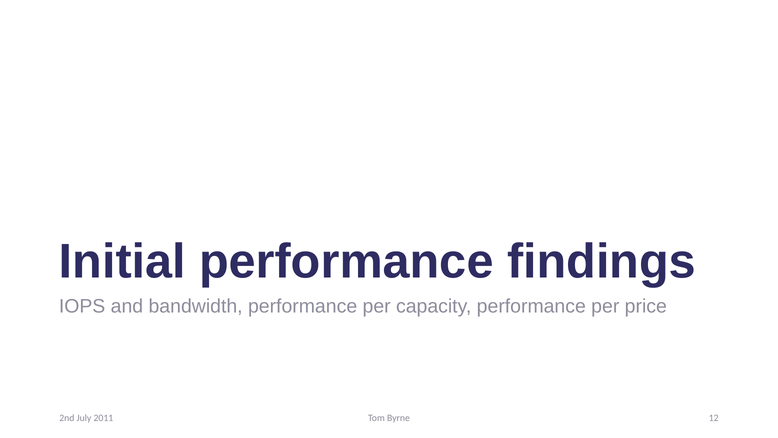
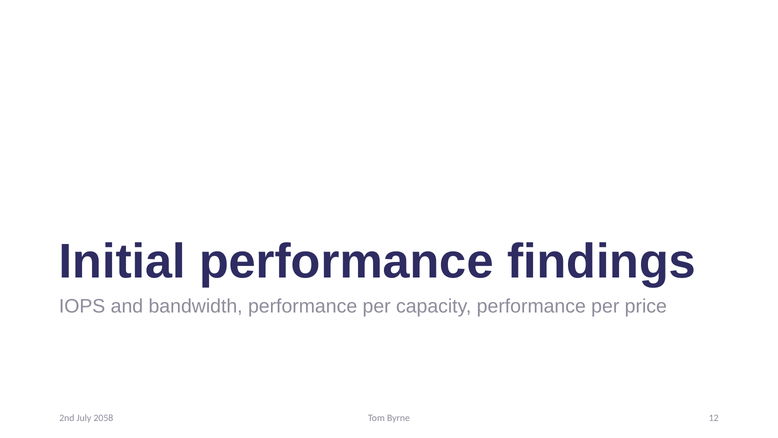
2011: 2011 -> 2058 (103, 418)
